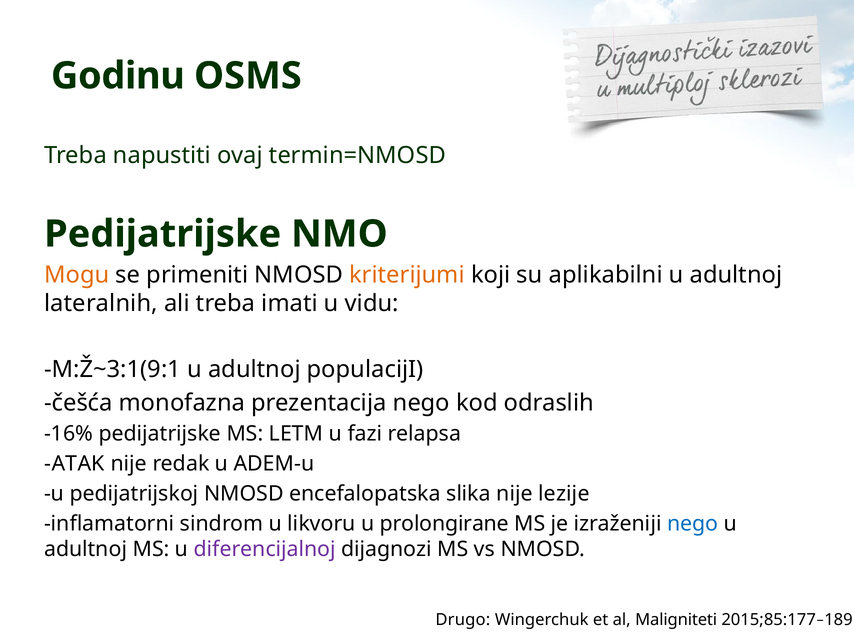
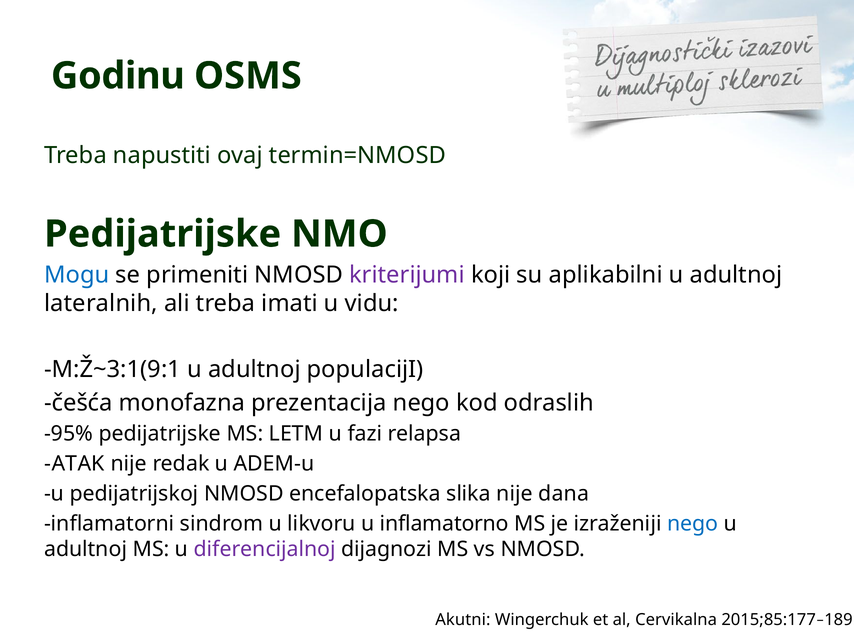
Mogu colour: orange -> blue (77, 275)
kriterijumi colour: orange -> purple (407, 275)
-16%: -16% -> -95% (69, 434)
lezije: lezije -> dana (564, 494)
prolongirane: prolongirane -> inflamatorno (444, 524)
Drugo: Drugo -> Akutni (463, 620)
Maligniteti: Maligniteti -> Cervikalna (676, 620)
